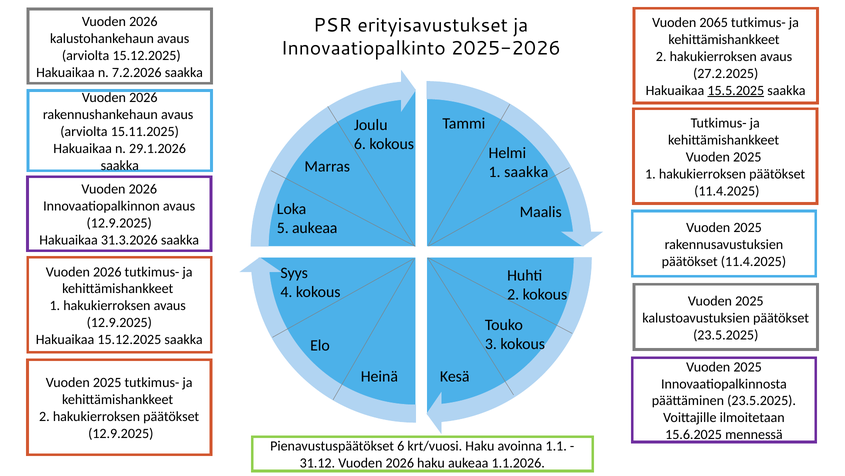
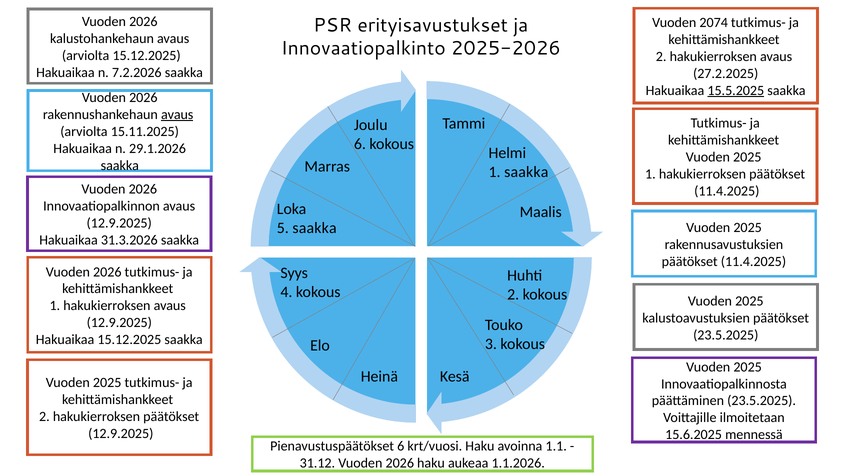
2065: 2065 -> 2074 (714, 23)
avaus underline: none -> present (177, 114)
5 aukeaa: aukeaa -> saakka (315, 228)
